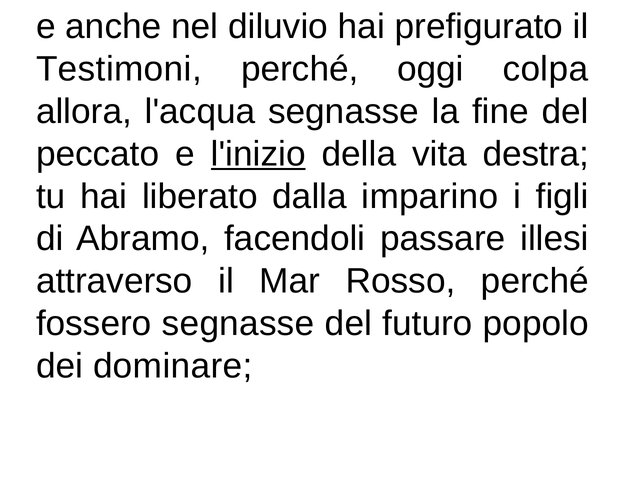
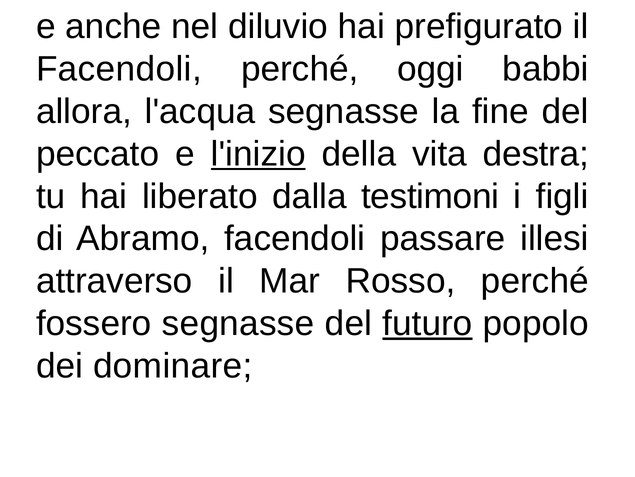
Testimoni: Testimoni -> Facendoli (119, 69)
colpa: colpa -> babbi (546, 69)
imparino: imparino -> testimoni (430, 196)
futuro underline: none -> present (427, 323)
